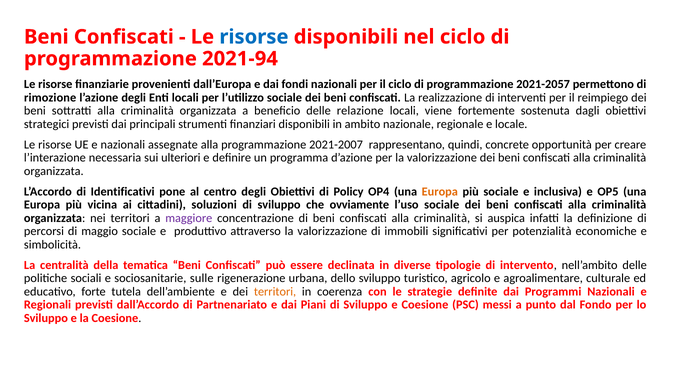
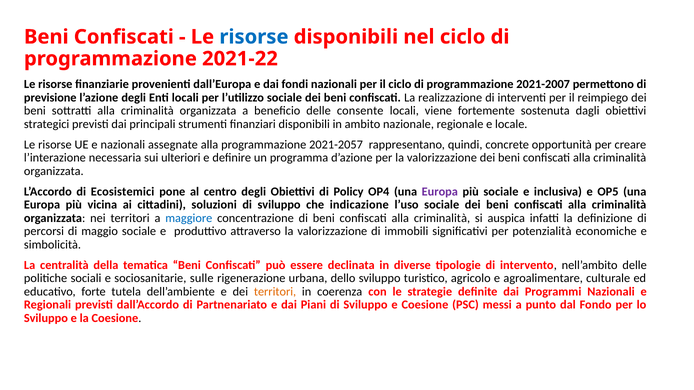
2021-94: 2021-94 -> 2021-22 (240, 59)
2021-2057: 2021-2057 -> 2021-2007 (543, 84)
rimozione: rimozione -> previsione (50, 98)
relazione: relazione -> consente (360, 111)
2021-2007: 2021-2007 -> 2021-2057 (336, 145)
Identificativi: Identificativi -> Ecosistemici (123, 192)
Europa colour: orange -> purple (440, 192)
ovviamente: ovviamente -> indicazione (359, 205)
maggiore colour: purple -> blue (189, 218)
